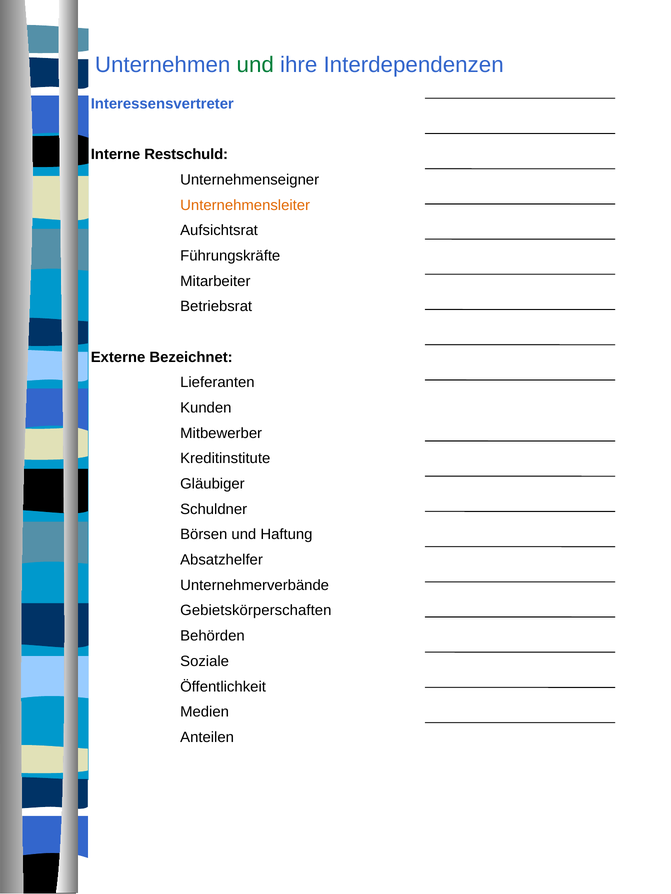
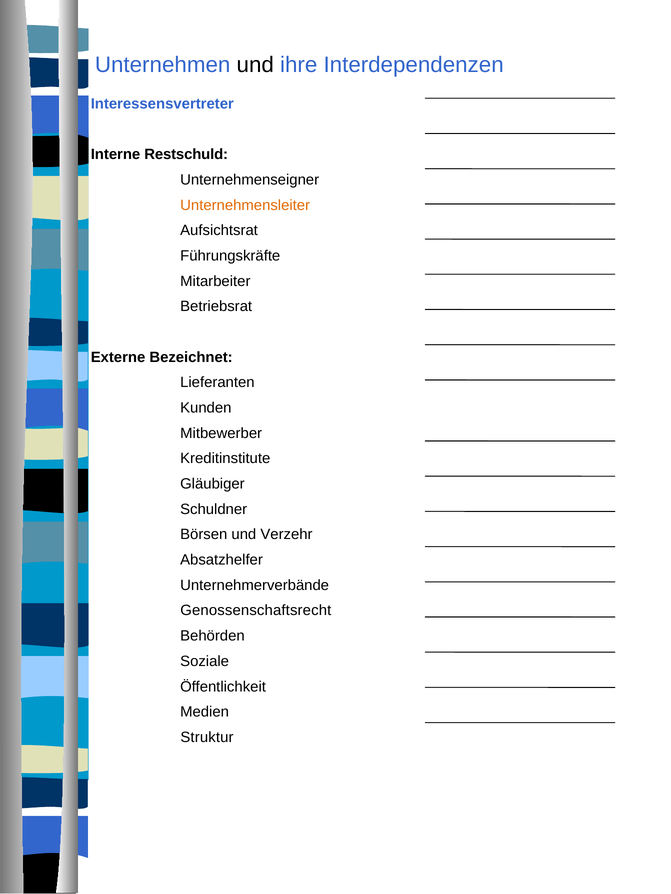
und colour: green -> black (255, 65)
Haftung: Haftung -> Verzehr (286, 535)
Gebietskörperschaften: Gebietskörperschaften -> Genossenschaftsrecht (256, 611)
Anteilen: Anteilen -> Struktur (207, 738)
